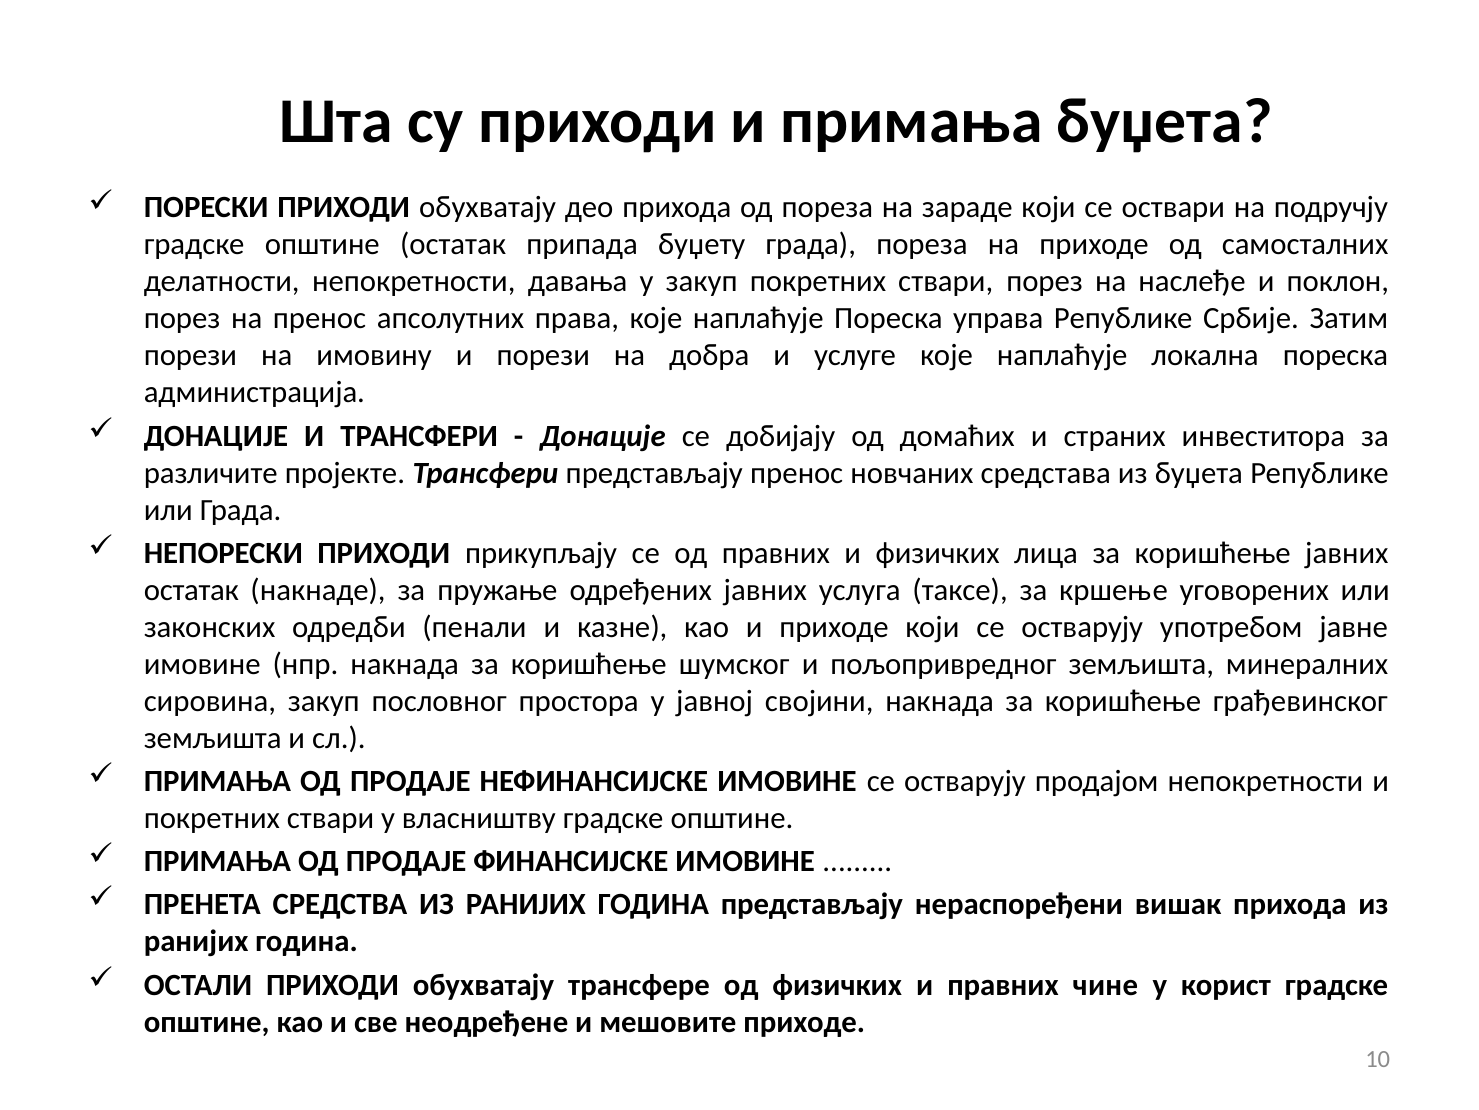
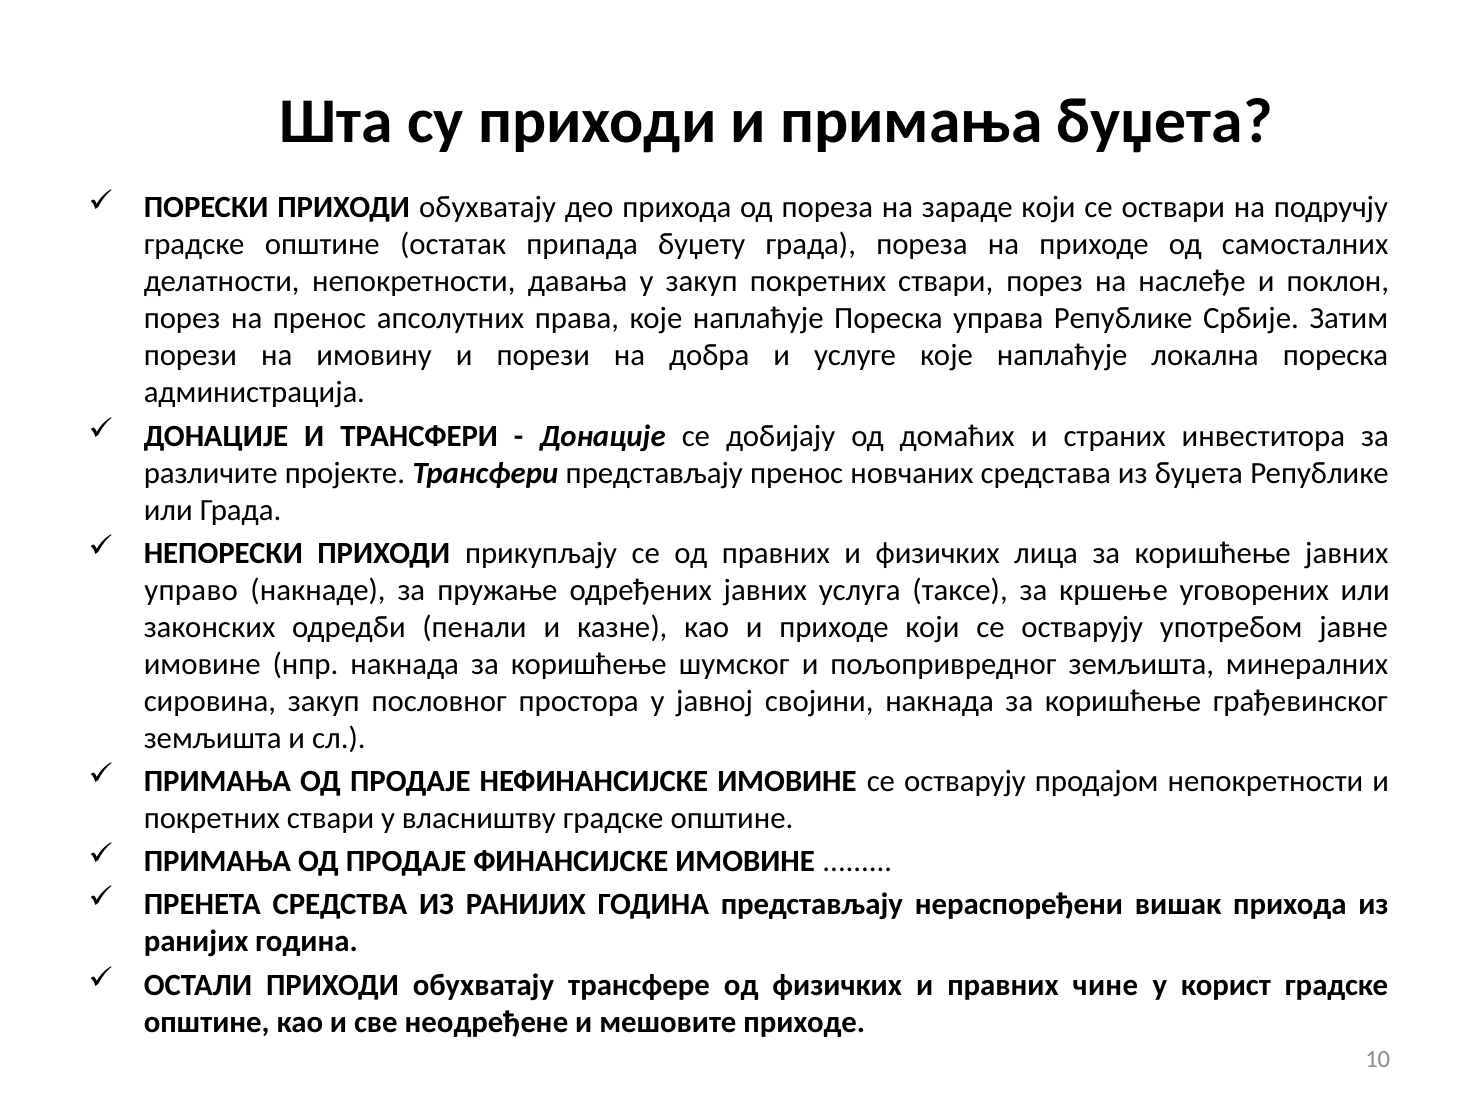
остатак: остатак -> управо (191, 590)
